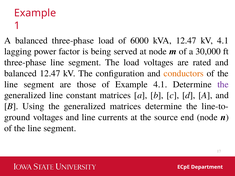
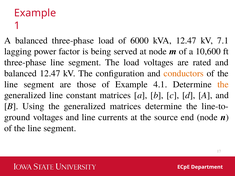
kV 4.1: 4.1 -> 7.1 (223, 41)
30,000: 30,000 -> 10,600 (208, 52)
the colour: purple -> orange (223, 84)
